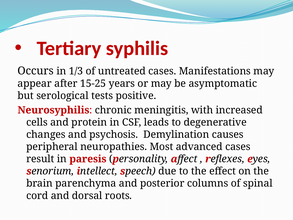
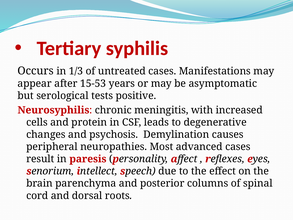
15-25: 15-25 -> 15-53 (93, 83)
